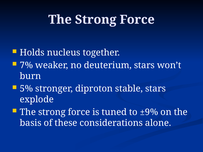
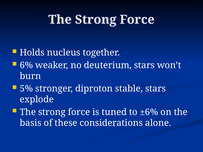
7%: 7% -> 6% (26, 65)
±9%: ±9% -> ±6% (149, 112)
